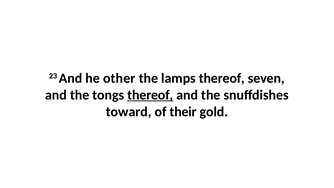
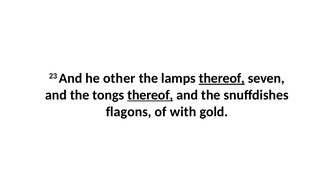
thereof underline: none -> present (222, 78)
toward: toward -> flagons (129, 112)
their: their -> with (183, 112)
